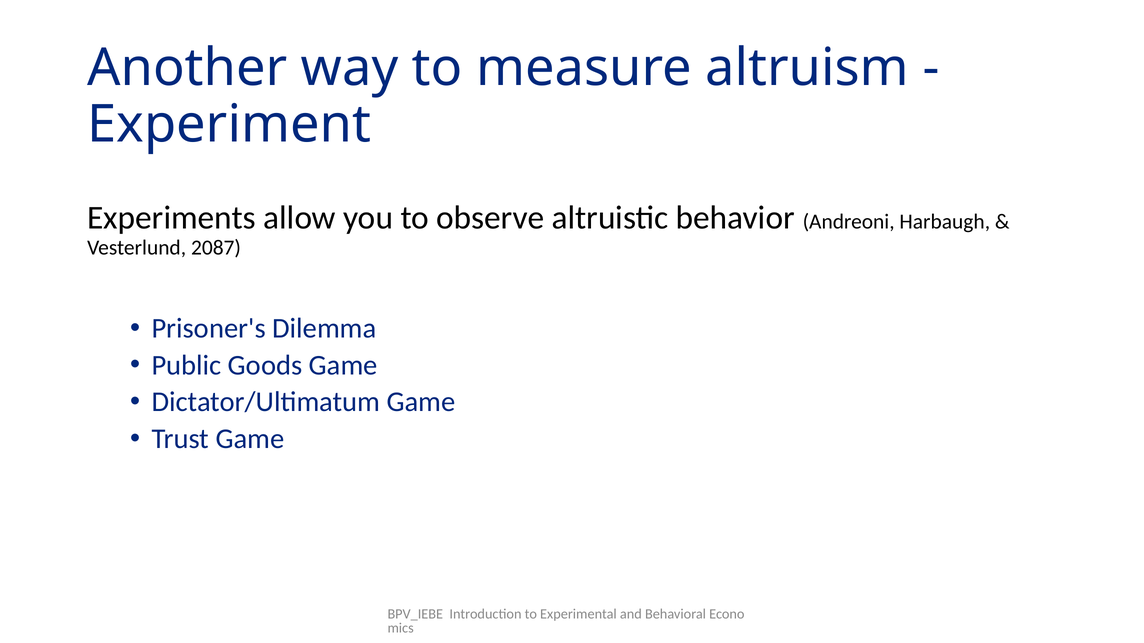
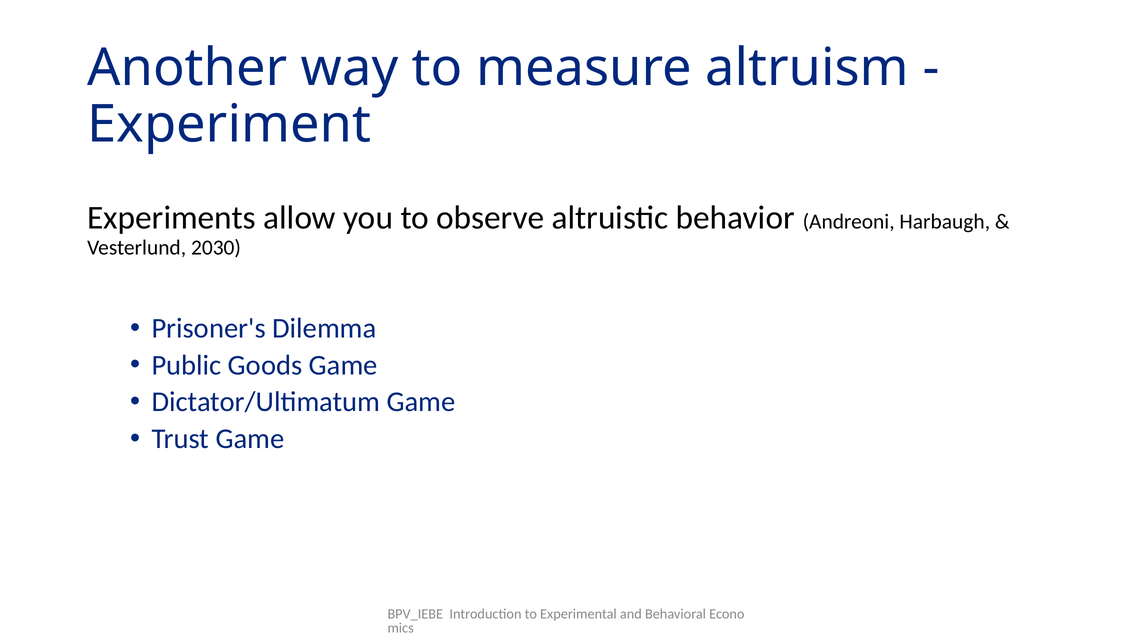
2087: 2087 -> 2030 (216, 248)
